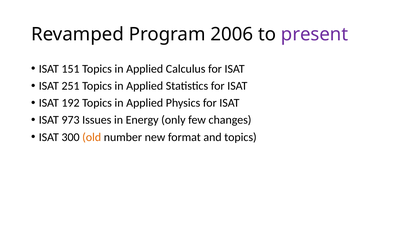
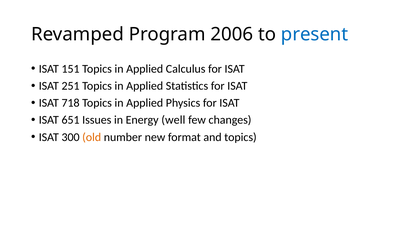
present colour: purple -> blue (315, 34)
192: 192 -> 718 (71, 103)
973: 973 -> 651 (71, 120)
only: only -> well (173, 120)
